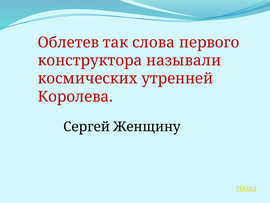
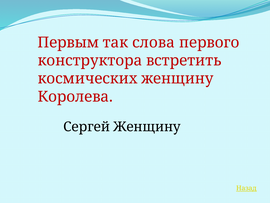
Облетев: Облетев -> Первым (68, 42)
называли: называли -> встретить (184, 60)
космических утренней: утренней -> женщину (177, 78)
